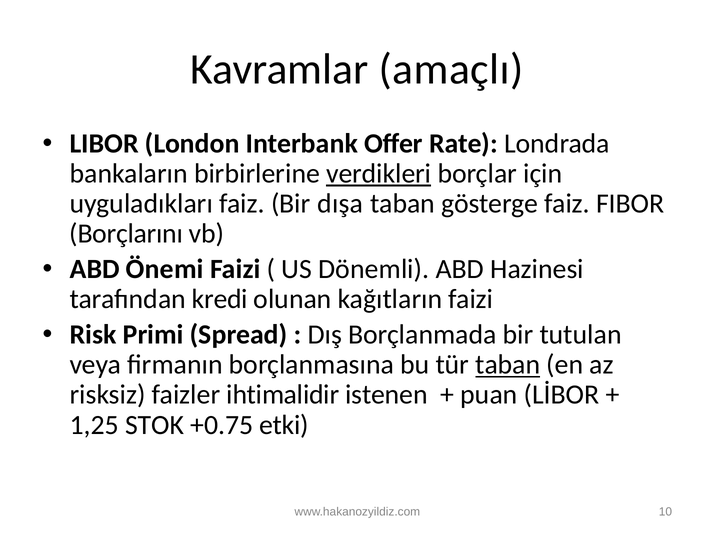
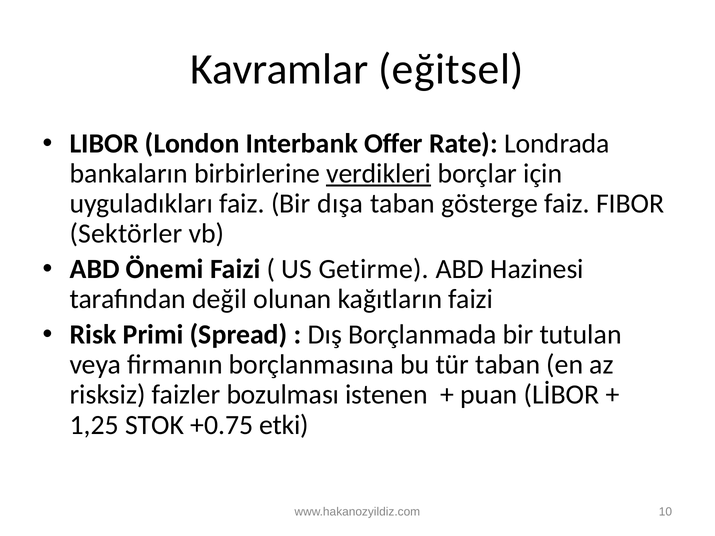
amaçlı: amaçlı -> eğitsel (451, 69)
Borçlarını: Borçlarını -> Sektörler (126, 234)
Dönemli: Dönemli -> Getirme (374, 269)
kredi: kredi -> değil (220, 299)
taban underline: present -> none (508, 365)
ihtimalidir: ihtimalidir -> bozulması (283, 395)
